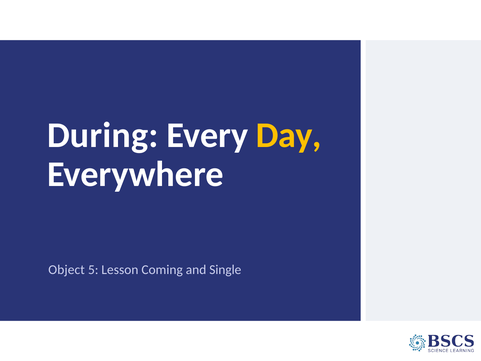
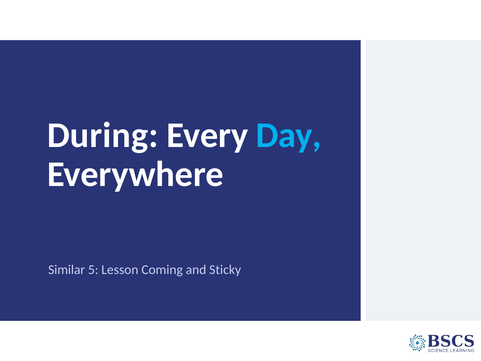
Day colour: yellow -> light blue (289, 135)
Object: Object -> Similar (67, 270)
Single: Single -> Sticky (225, 270)
